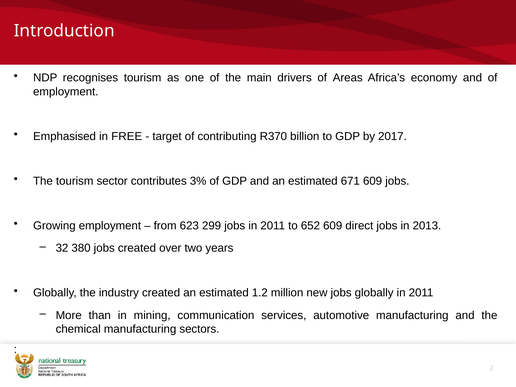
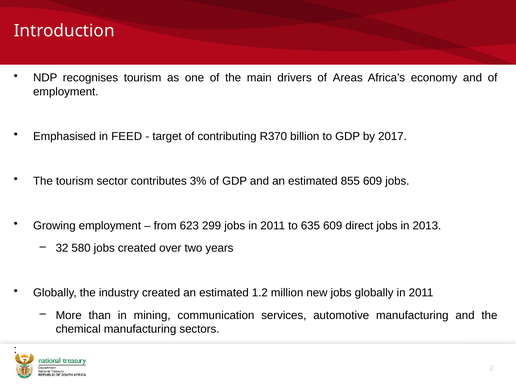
FREE: FREE -> FEED (127, 136)
671: 671 -> 855 (350, 181)
652: 652 -> 635 (310, 226)
380: 380 -> 580 (81, 248)
